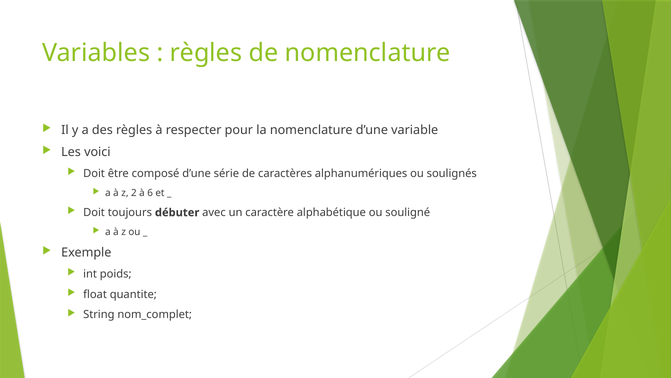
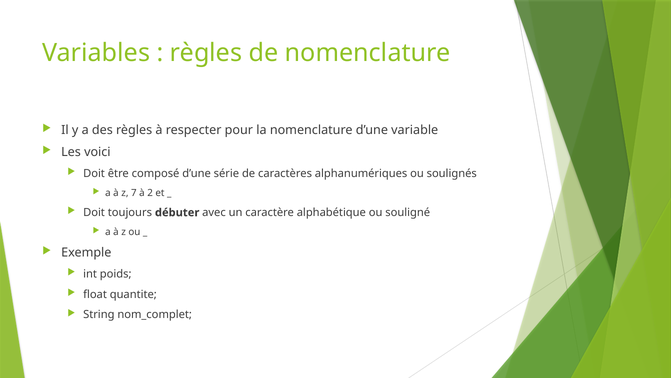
2: 2 -> 7 (134, 193)
6: 6 -> 2 (150, 193)
